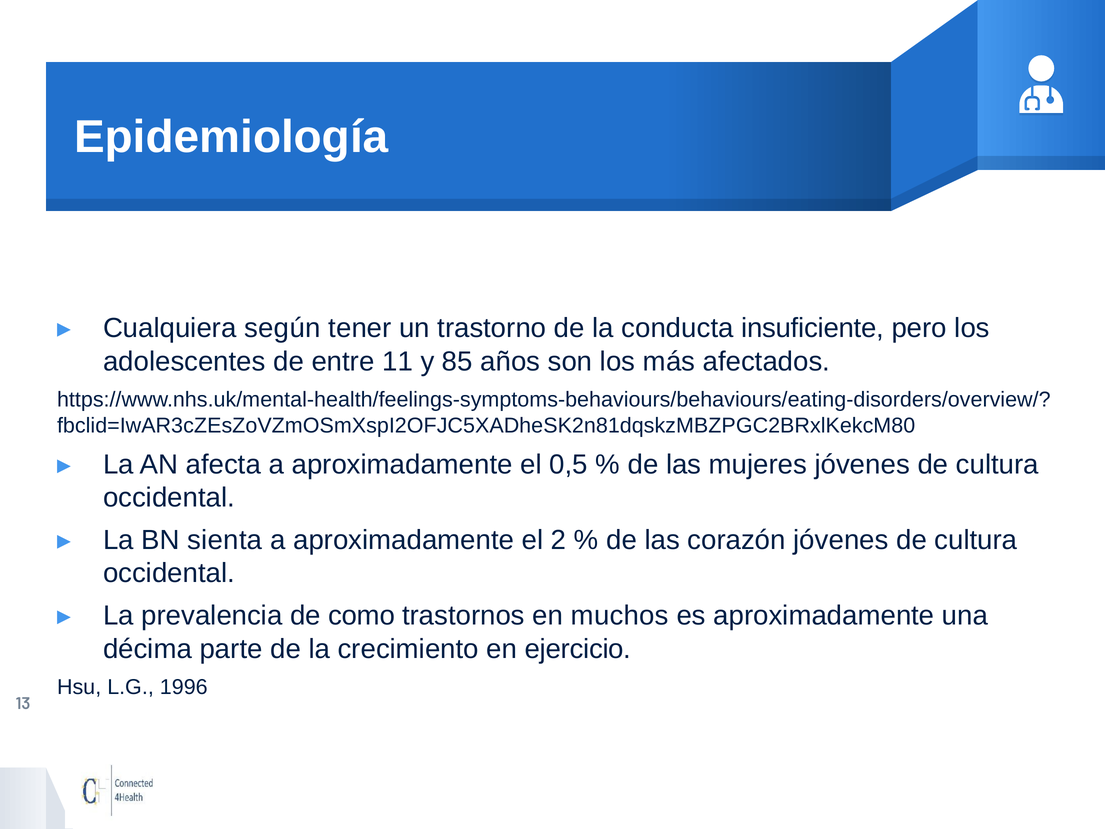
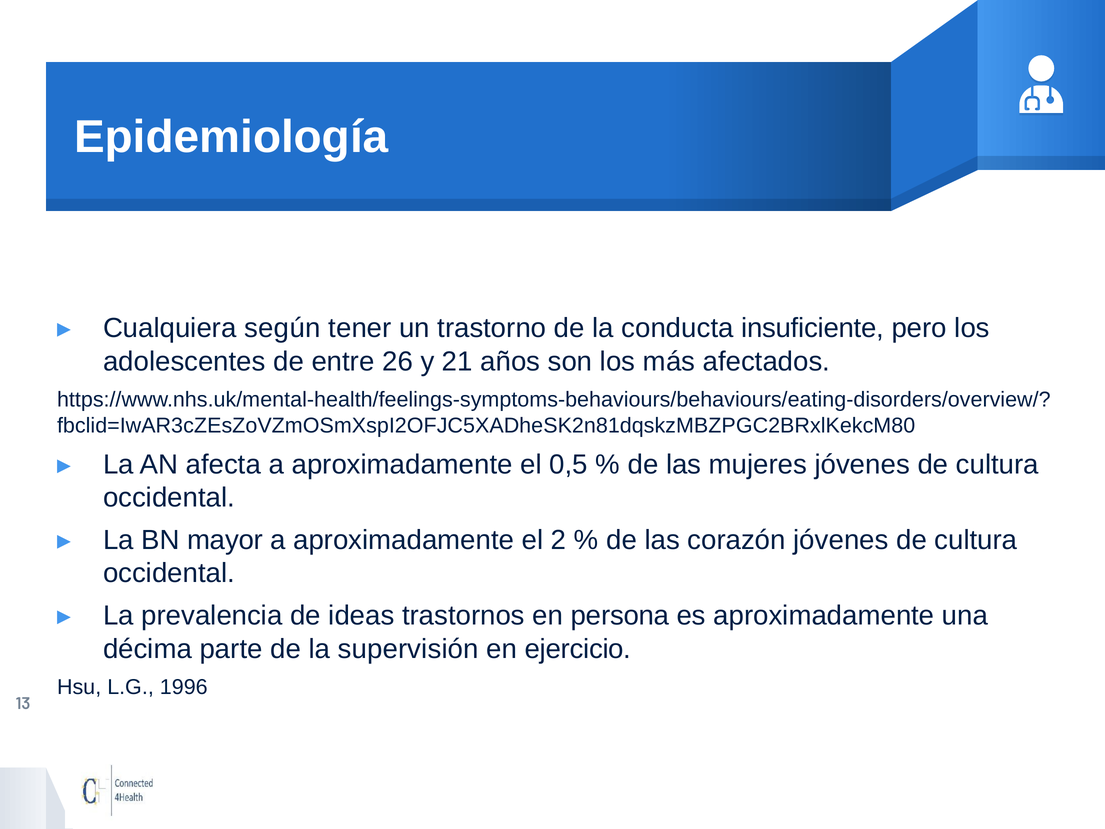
11: 11 -> 26 (398, 361)
85: 85 -> 21 (457, 361)
sienta: sienta -> mayor (225, 540)
como: como -> ideas (361, 616)
muchos: muchos -> persona (620, 616)
crecimiento: crecimiento -> supervisión (408, 649)
